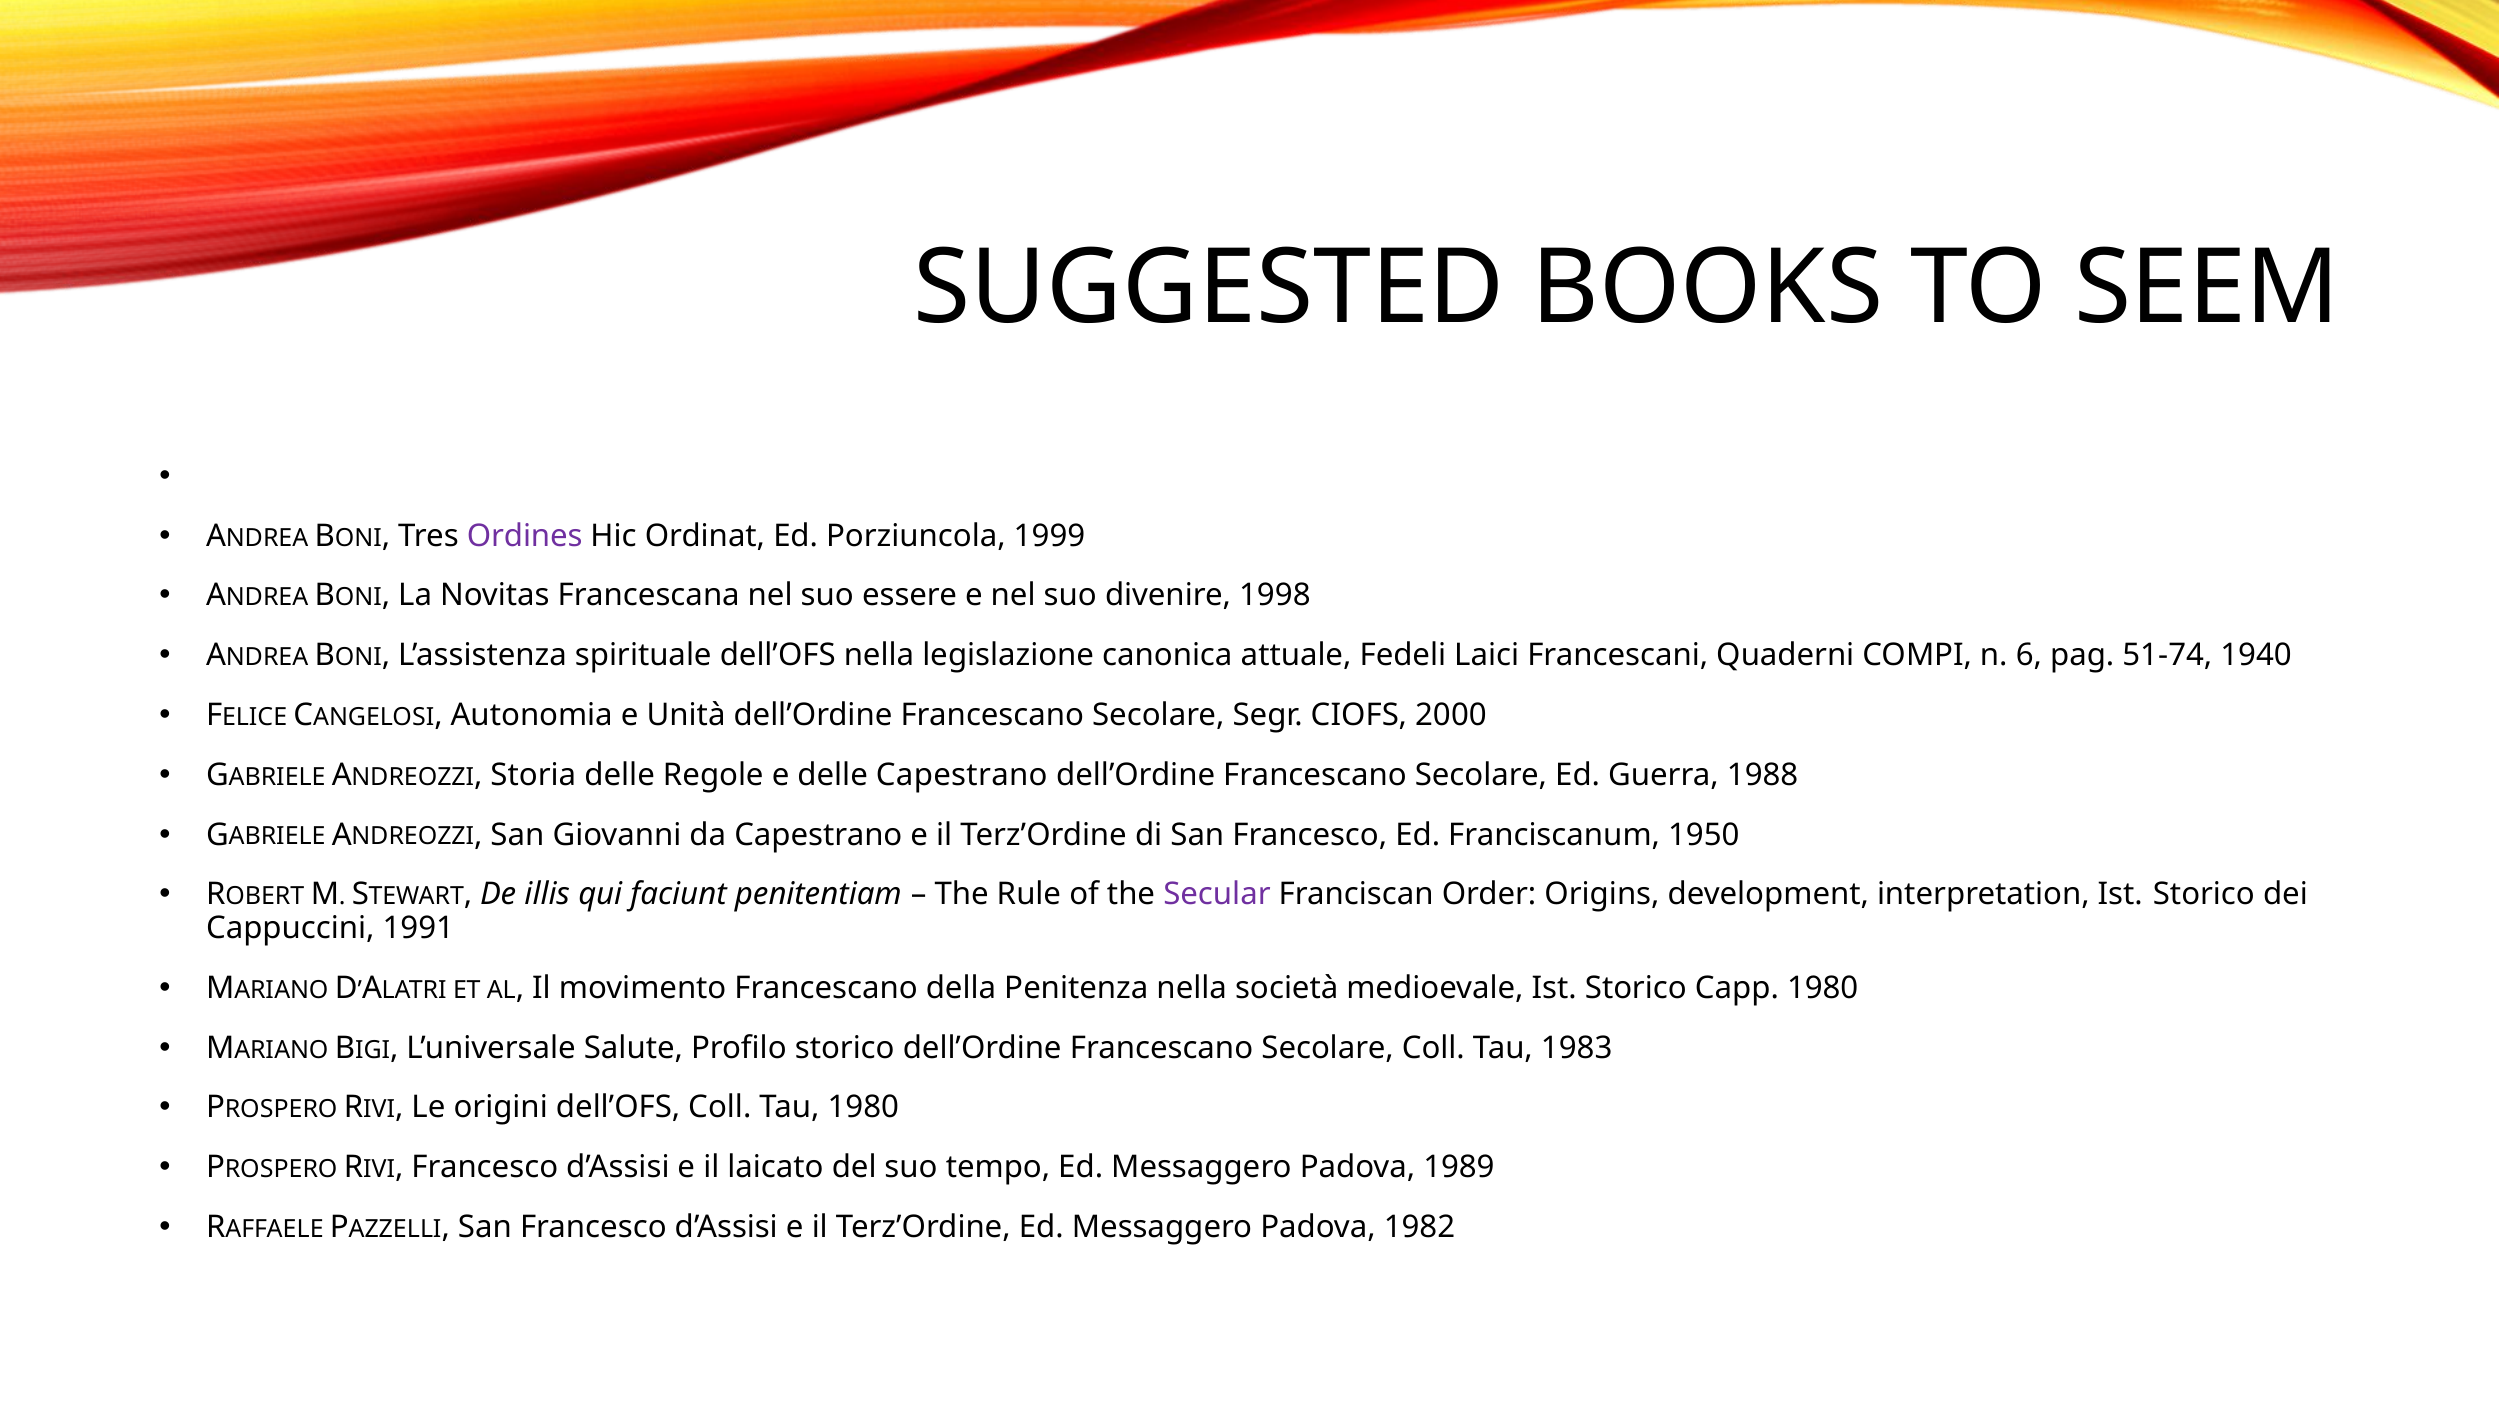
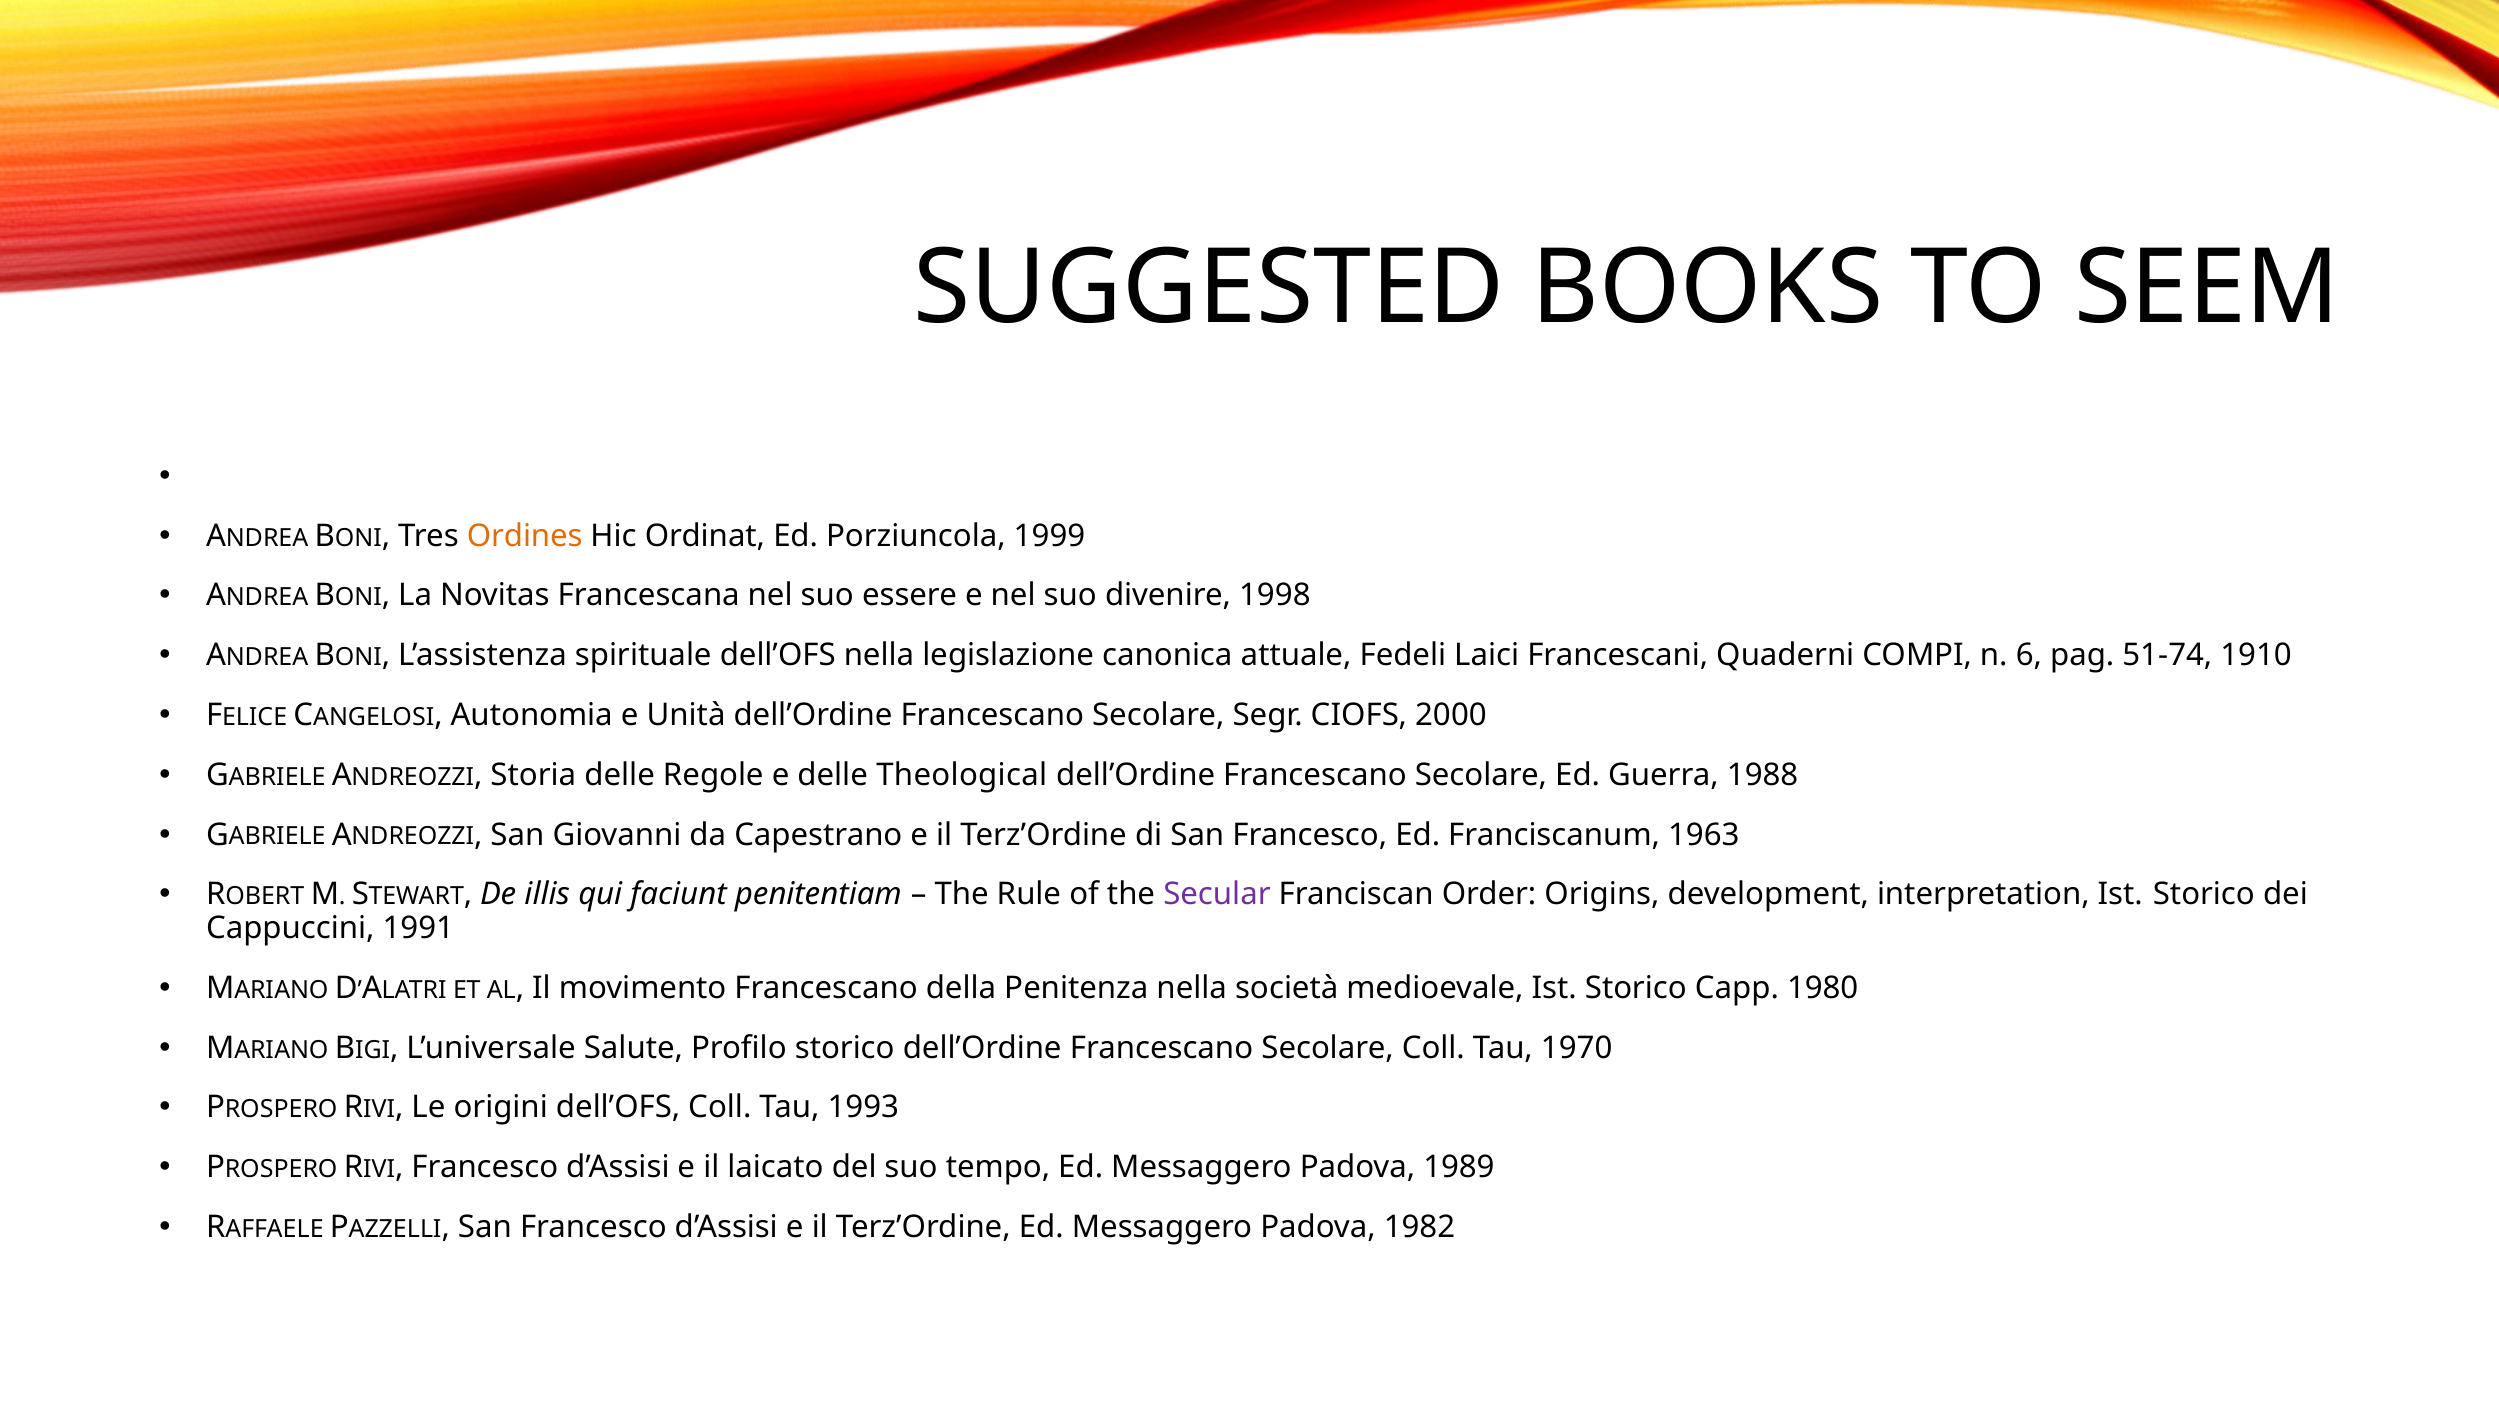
Ordines colour: purple -> orange (525, 536)
1940: 1940 -> 1910 (2256, 655)
delle Capestrano: Capestrano -> Theological (962, 775)
1950: 1950 -> 1963 (1704, 835)
1983: 1983 -> 1970 (1577, 1048)
Tau 1980: 1980 -> 1993 (863, 1107)
